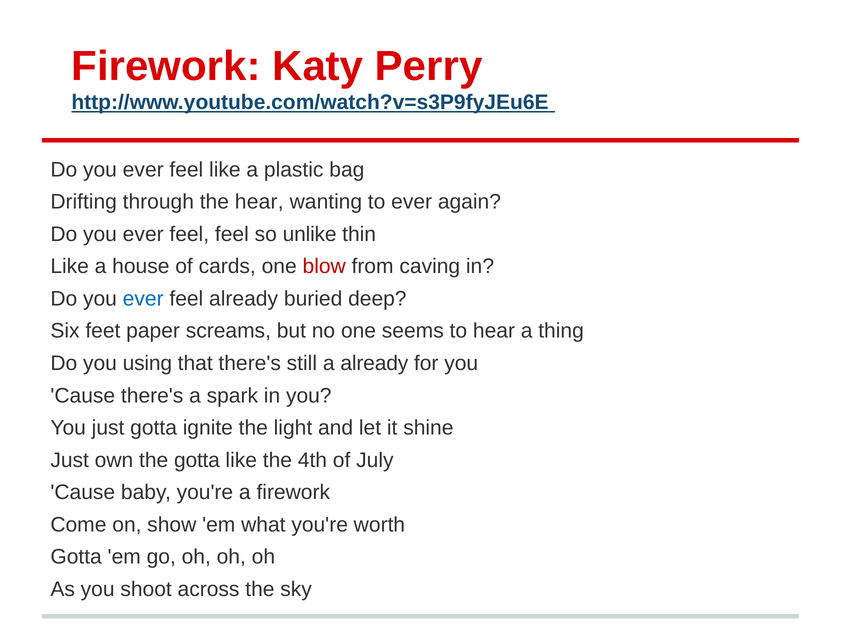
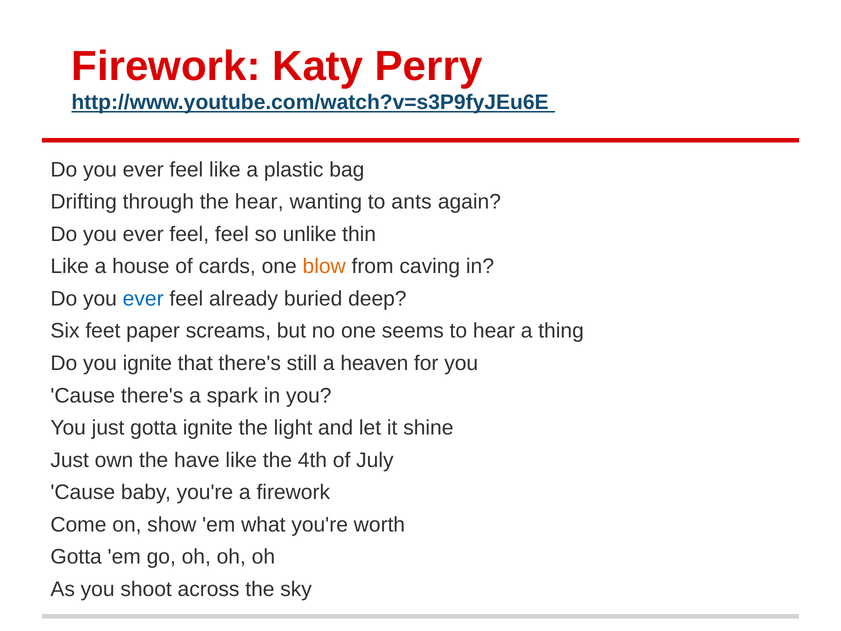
to ever: ever -> ants (412, 202)
blow colour: red -> orange (324, 266)
you using: using -> ignite (147, 363)
a already: already -> heaven (374, 363)
the gotta: gotta -> have (197, 460)
